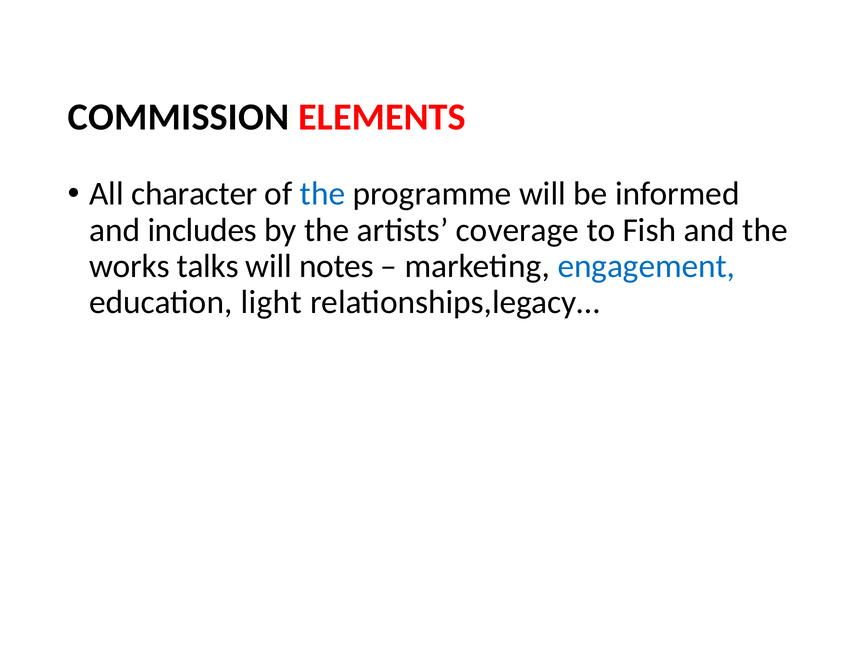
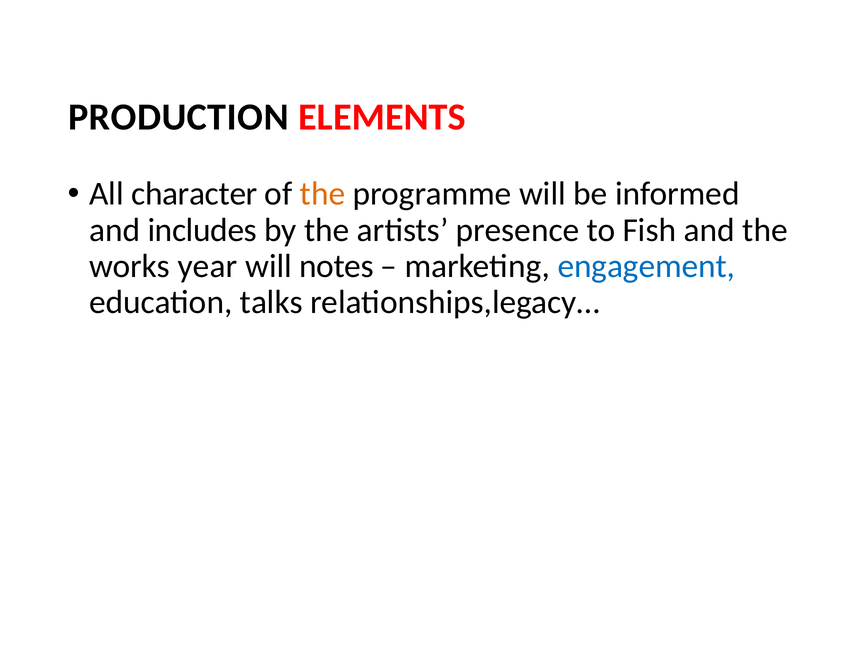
COMMISSION: COMMISSION -> PRODUCTION (178, 117)
the colour: blue -> orange (323, 194)
coverage: coverage -> presence (518, 230)
talks: talks -> year (207, 266)
light: light -> talks (271, 302)
